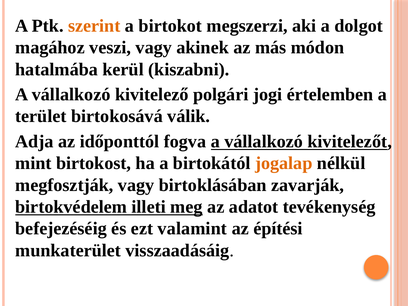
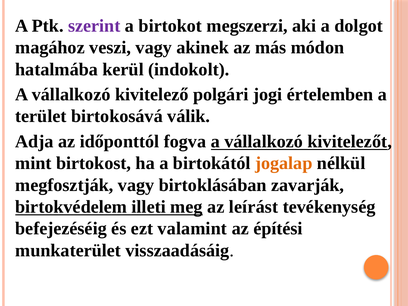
szerint colour: orange -> purple (94, 26)
kiszabni: kiszabni -> indokolt (189, 69)
adatot: adatot -> leírást (254, 207)
